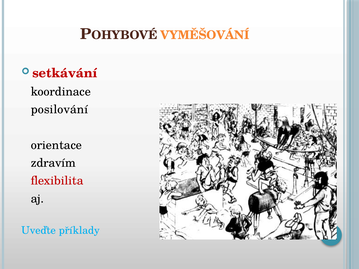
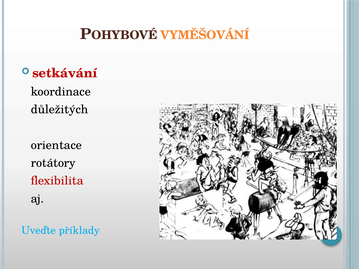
posilování: posilování -> důležitých (60, 110)
zdravím: zdravím -> rotátory (53, 163)
